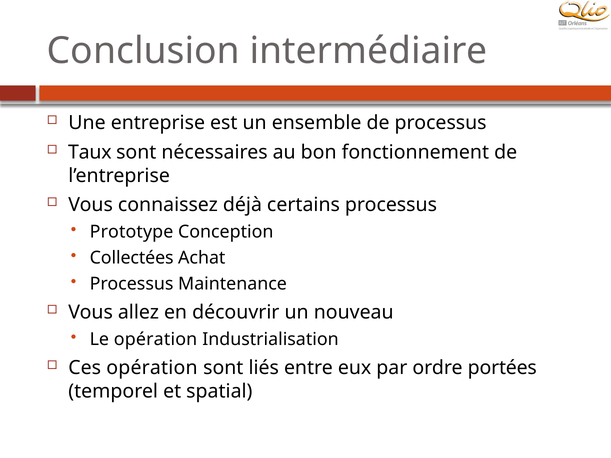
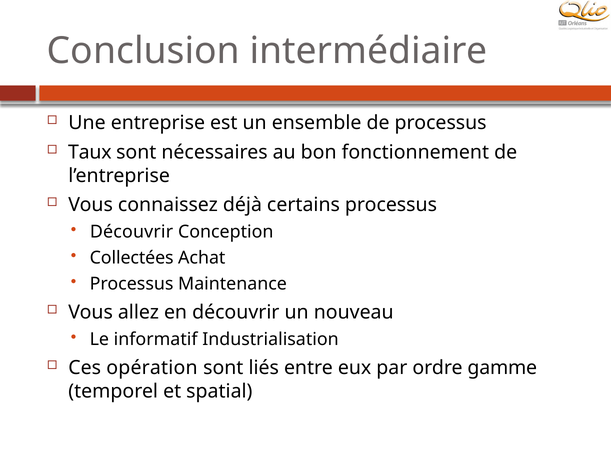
Prototype: Prototype -> Découvrir (132, 232)
Le opération: opération -> informatif (156, 340)
portées: portées -> gamme (502, 368)
